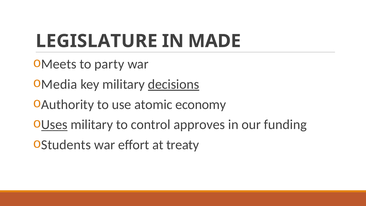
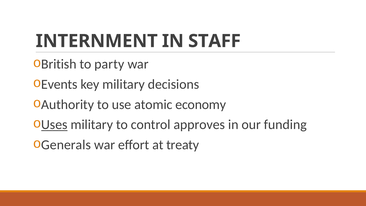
LEGISLATURE: LEGISLATURE -> INTERNMENT (97, 41)
MADE: MADE -> STAFF (214, 41)
Meets: Meets -> British (59, 64)
Media: Media -> Events (59, 84)
decisions underline: present -> none (174, 84)
Students: Students -> Generals (66, 145)
